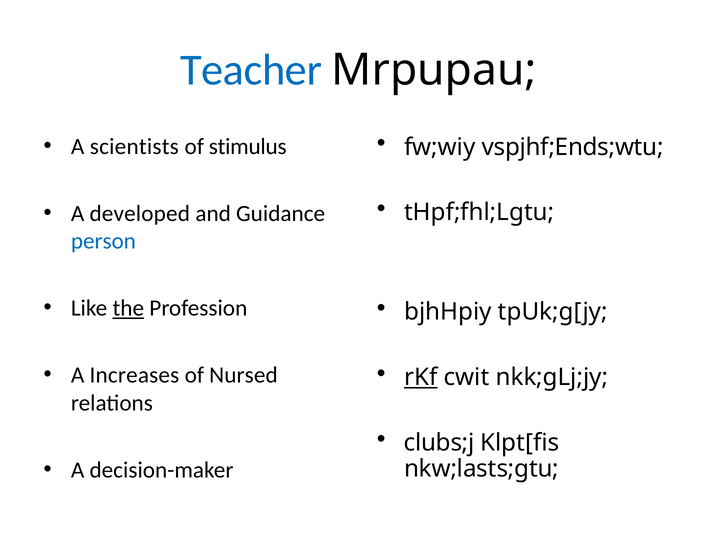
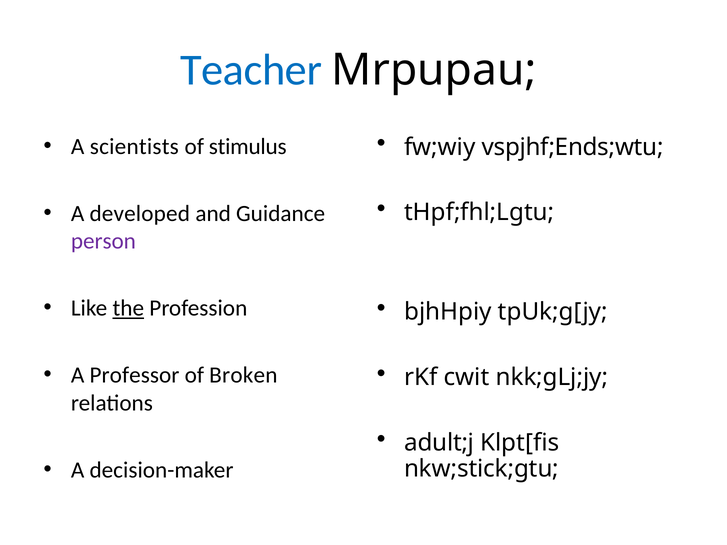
person colour: blue -> purple (103, 241)
rKf underline: present -> none (421, 378)
Increases: Increases -> Professor (134, 375)
Nursed: Nursed -> Broken (243, 375)
clubs;j: clubs;j -> adult;j (439, 443)
nkw;lasts;gtu: nkw;lasts;gtu -> nkw;stick;gtu (482, 469)
